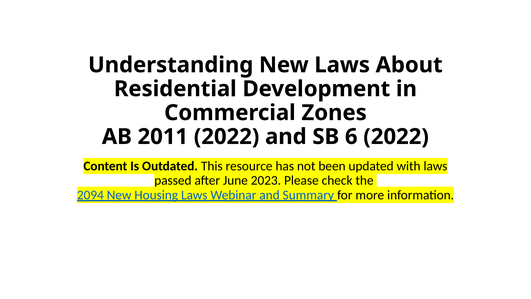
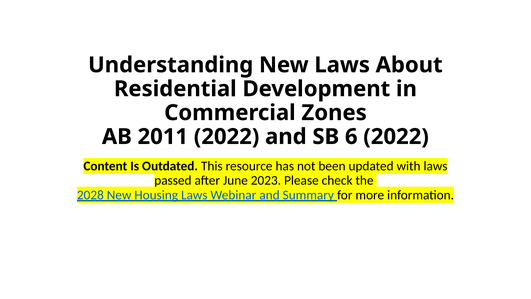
2094: 2094 -> 2028 (90, 195)
